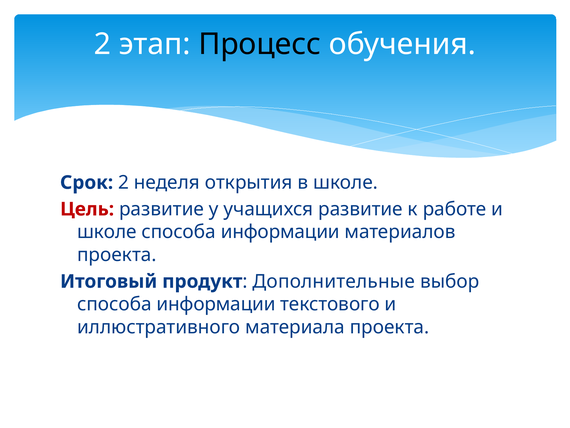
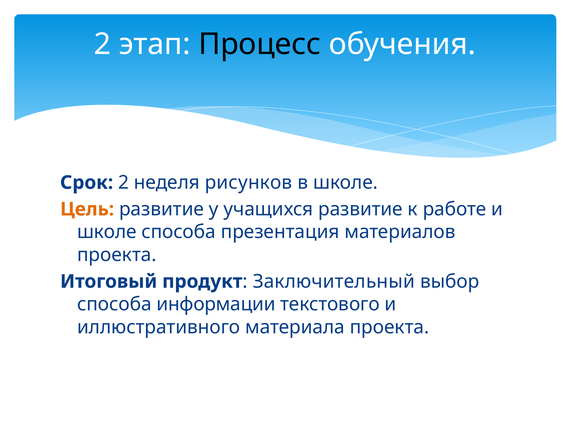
открытия: открытия -> рисунков (249, 182)
Цель colour: red -> orange (87, 209)
информации: информации -> презентация (280, 232)
Дополнительные: Дополнительные -> Заключительный (334, 281)
